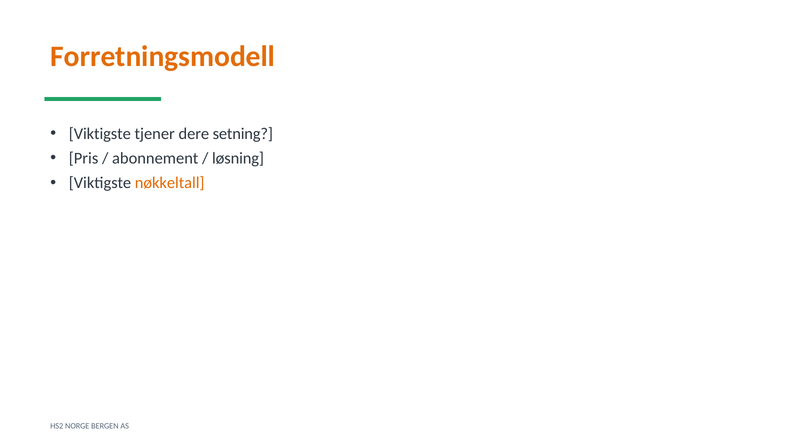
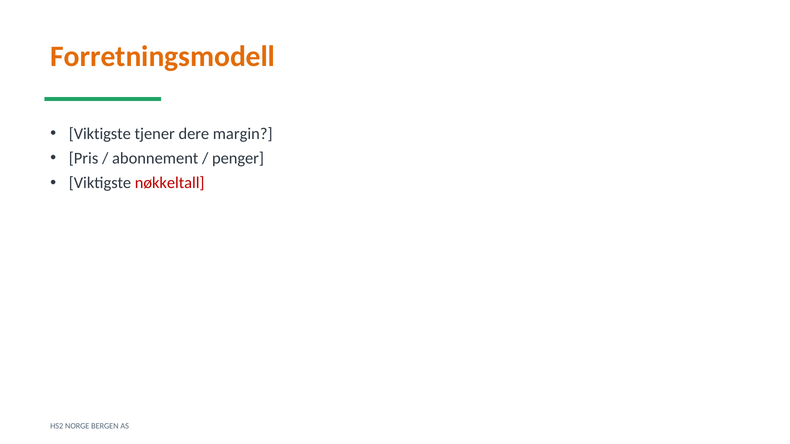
setning: setning -> margin (243, 134)
løsning: løsning -> penger (238, 159)
nøkkeltall colour: orange -> red (170, 183)
